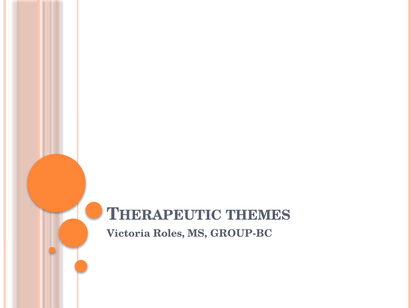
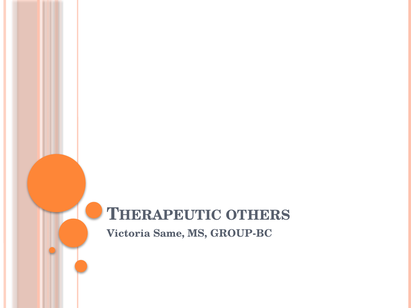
THEMES: THEMES -> OTHERS (258, 216)
Roles: Roles -> Same (169, 234)
